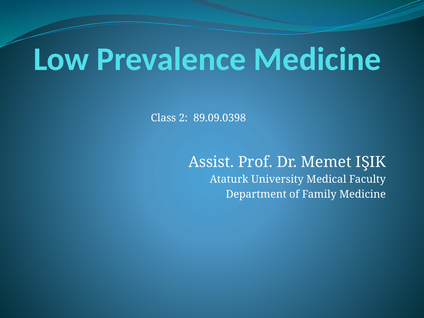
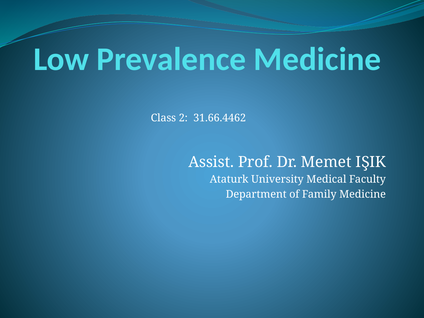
89.09.0398: 89.09.0398 -> 31.66.4462 (220, 118)
